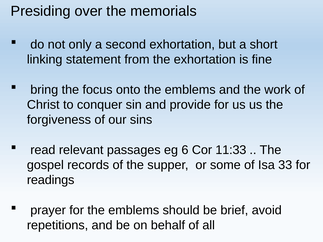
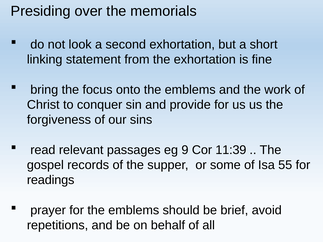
only: only -> look (80, 44)
6: 6 -> 9 (185, 150)
11:33: 11:33 -> 11:39 (231, 150)
33: 33 -> 55 (285, 165)
